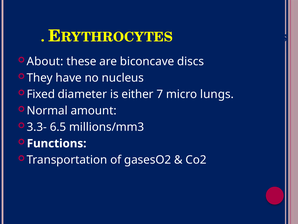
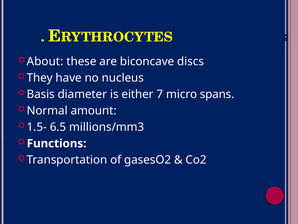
Fixed: Fixed -> Basis (41, 94)
lungs: lungs -> spans (217, 94)
3.3-: 3.3- -> 1.5- (37, 127)
